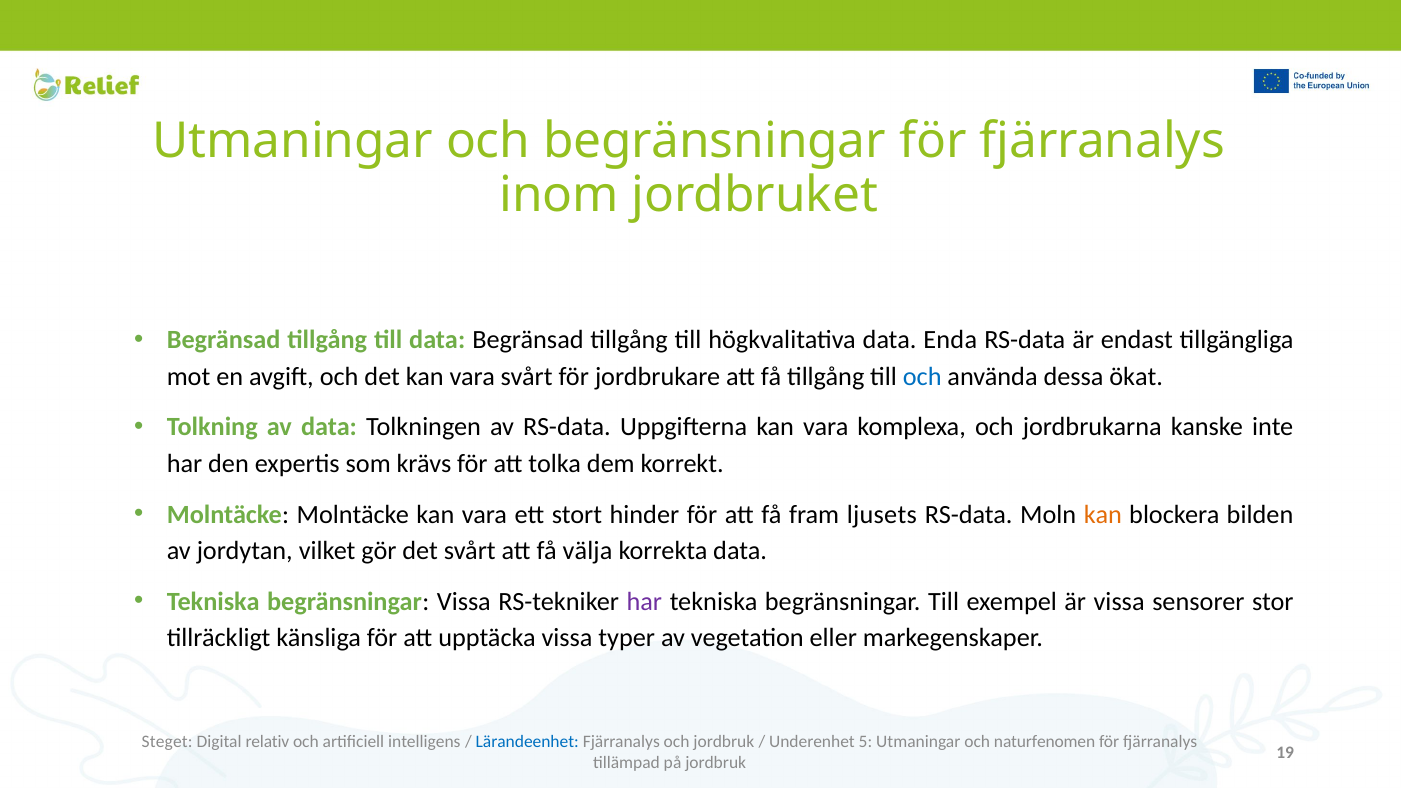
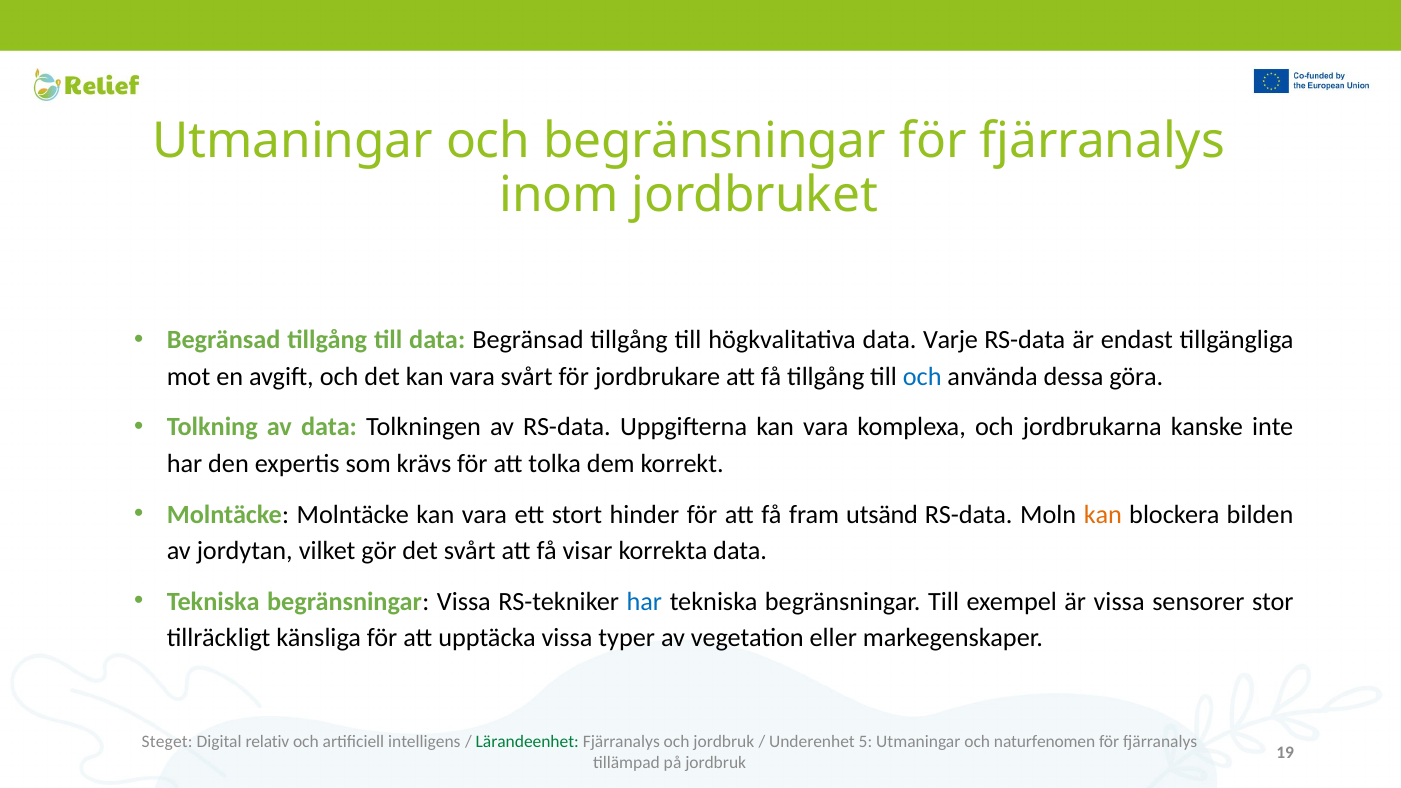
Enda: Enda -> Varje (950, 340)
ökat: ökat -> göra (1136, 376)
ljusets: ljusets -> utsänd (882, 514)
välja: välja -> visar (588, 551)
har colour: purple -> blue (644, 601)
Lärandeenhet colour: blue -> green (527, 742)
